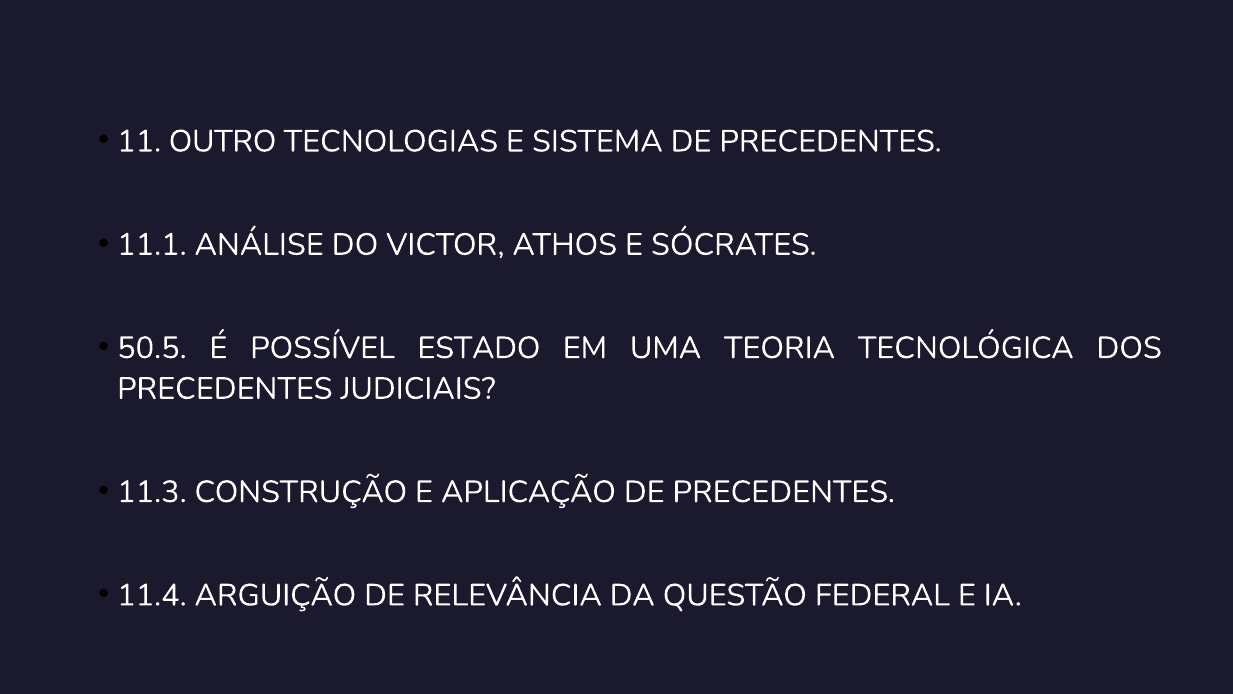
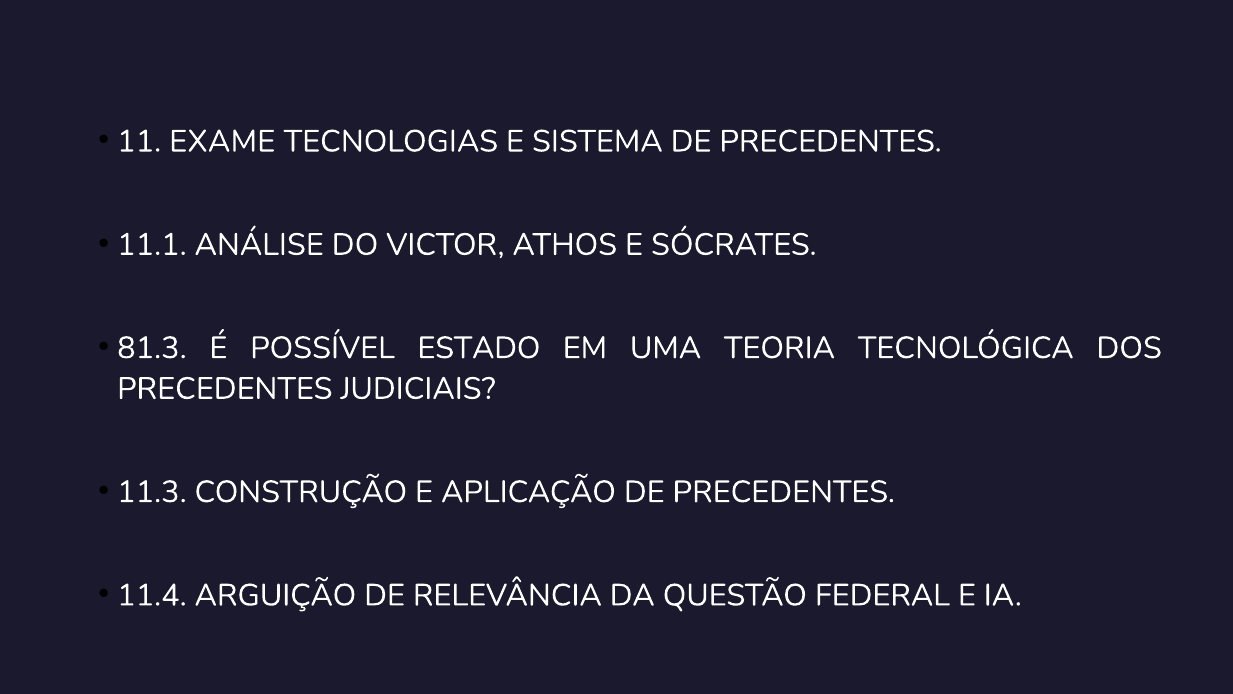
OUTRO: OUTRO -> EXAME (222, 141)
50.5: 50.5 -> 81.3 (152, 348)
